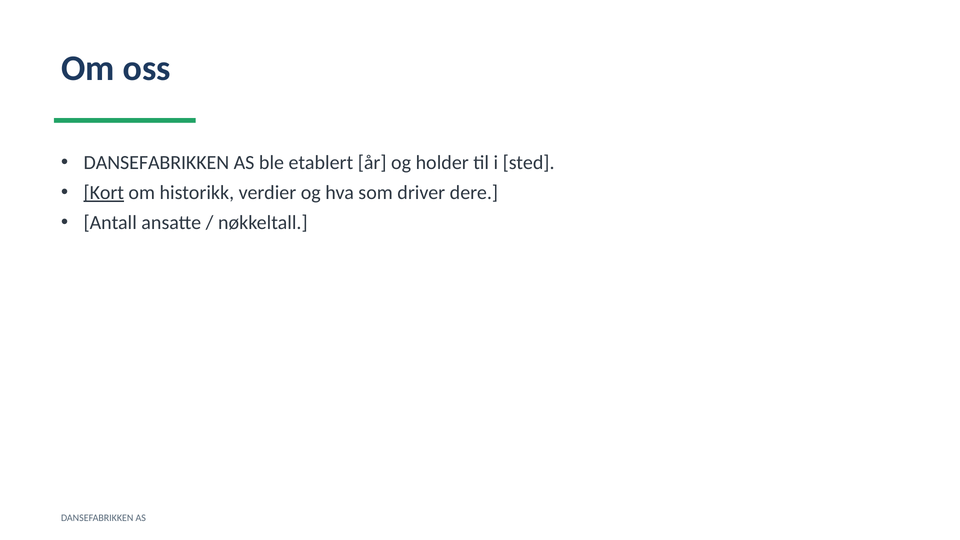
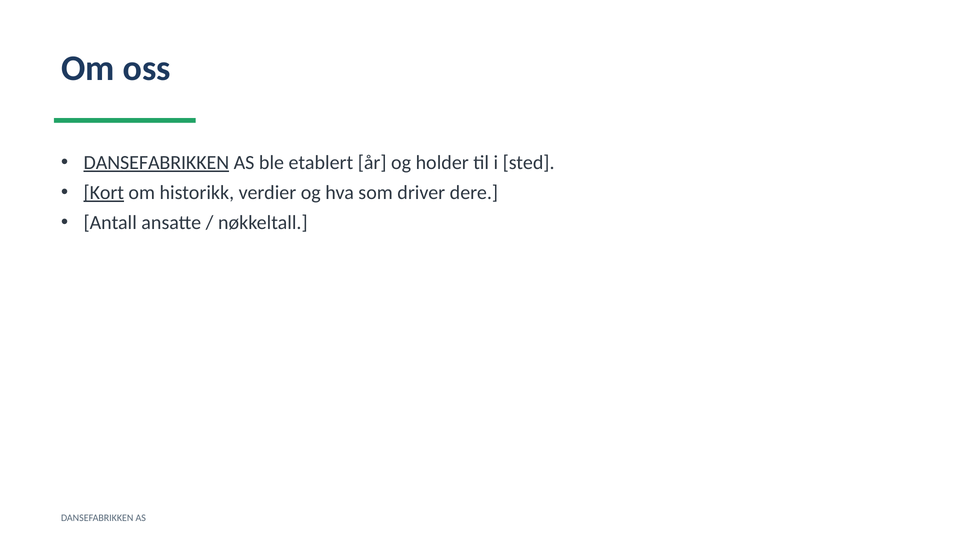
DANSEFABRIKKEN underline: none -> present (156, 163)
